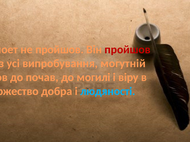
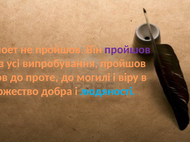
пройшов colour: red -> purple (128, 50)
випробування могутній: могутній -> пройшов (123, 64)
почав: почав -> проте (42, 78)
